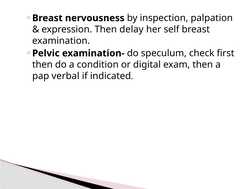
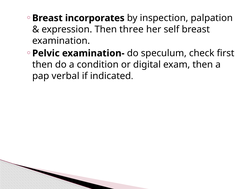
nervousness: nervousness -> incorporates (95, 18)
delay: delay -> three (131, 29)
